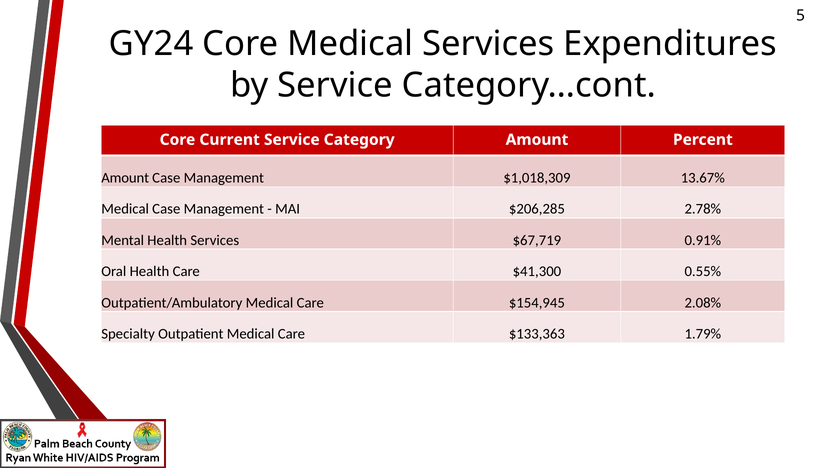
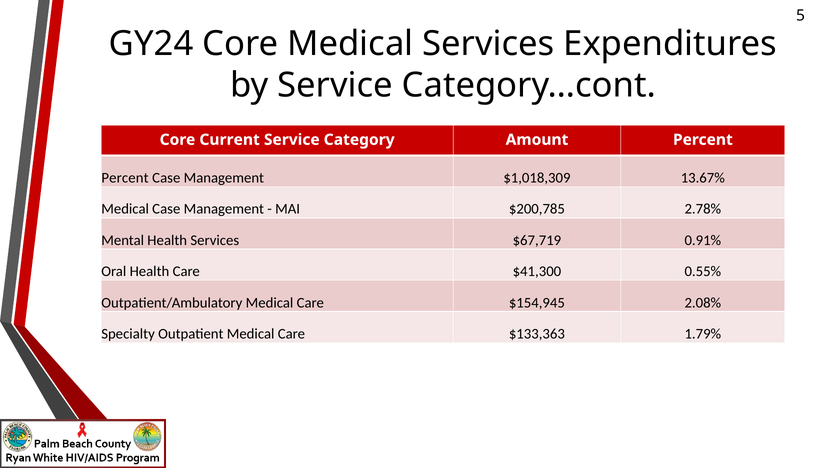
Amount: Amount -> Percent (125, 178)
$206,285: $206,285 -> $200,785 (537, 209)
